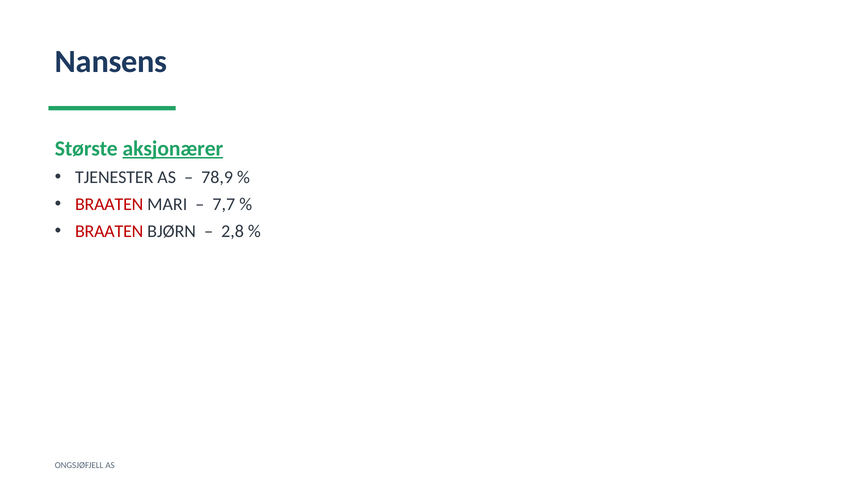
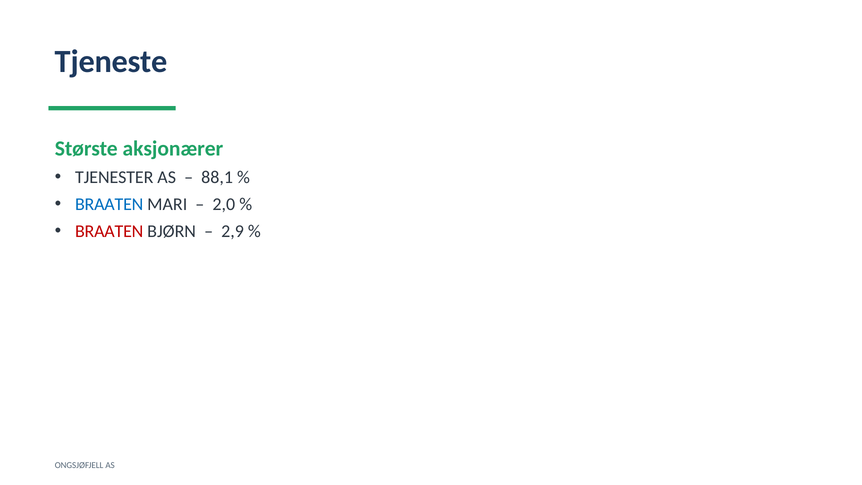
Nansens: Nansens -> Tjeneste (111, 62)
aksjonærer underline: present -> none (173, 148)
78,9: 78,9 -> 88,1 (217, 177)
BRAATEN colour: red -> blue (109, 204)
7,7: 7,7 -> 2,0 (224, 204)
2,8: 2,8 -> 2,9 (233, 231)
